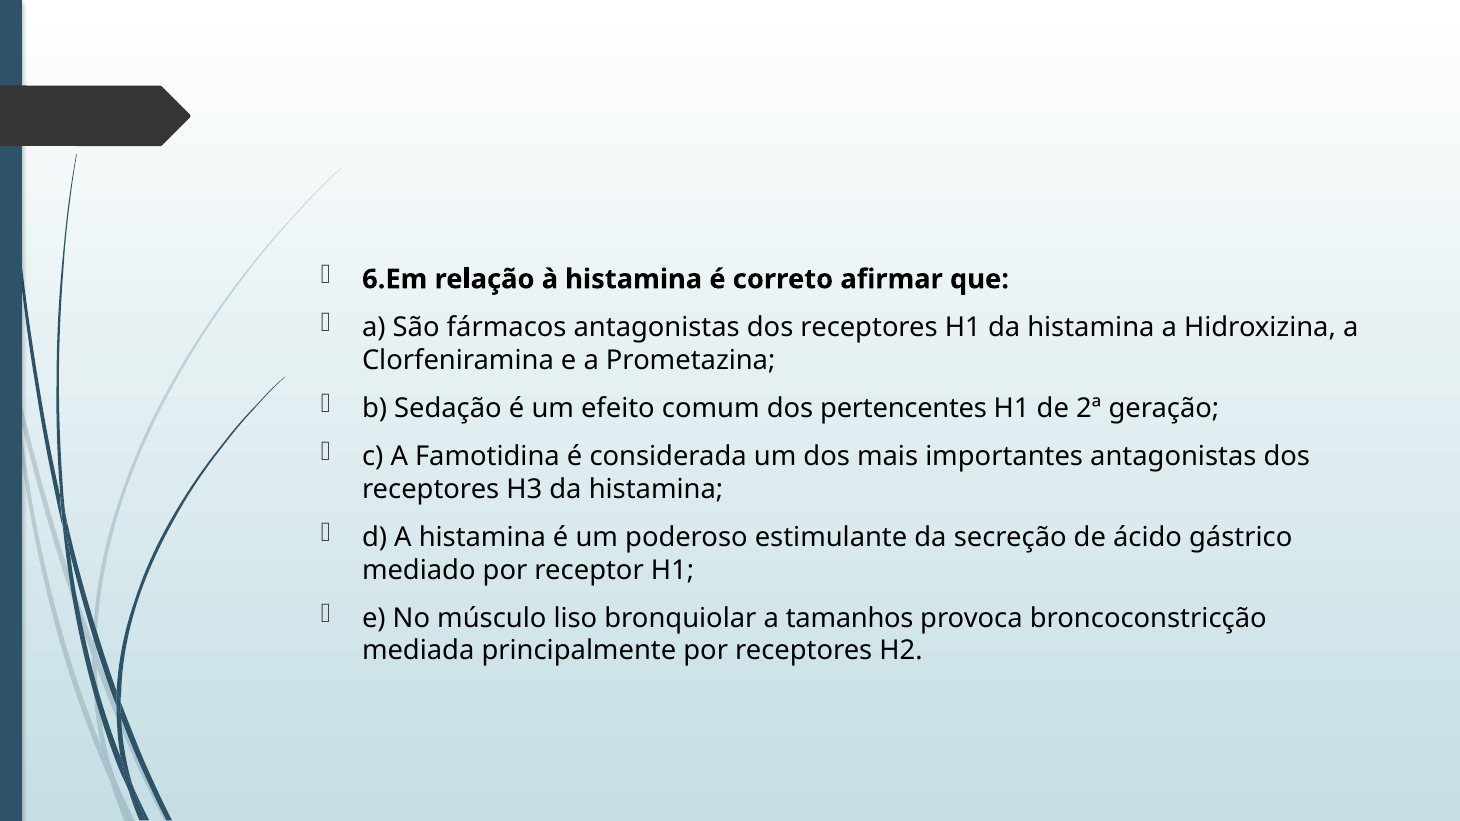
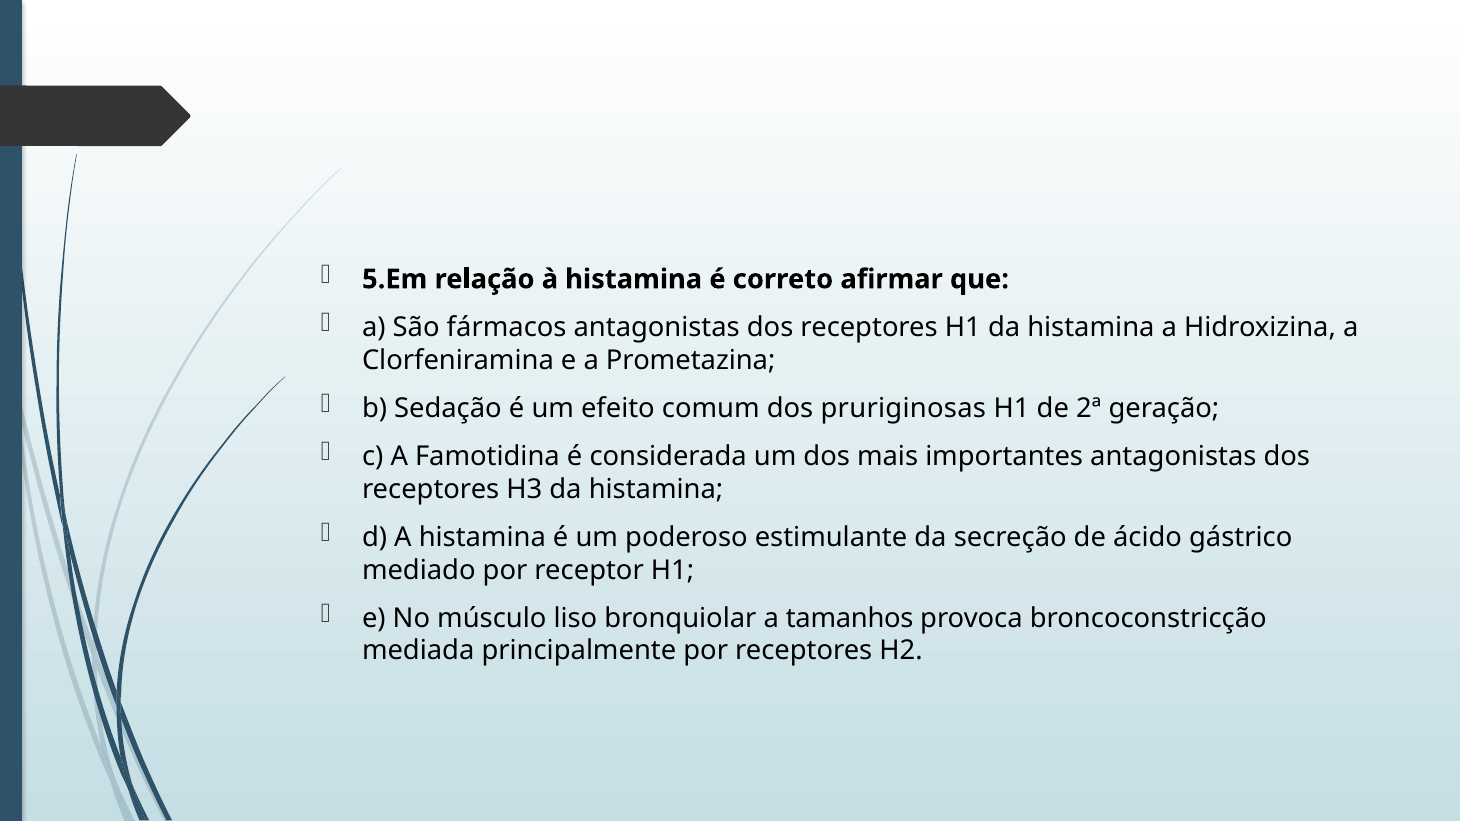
6.Em: 6.Em -> 5.Em (395, 279)
pertencentes: pertencentes -> pruriginosas (903, 408)
